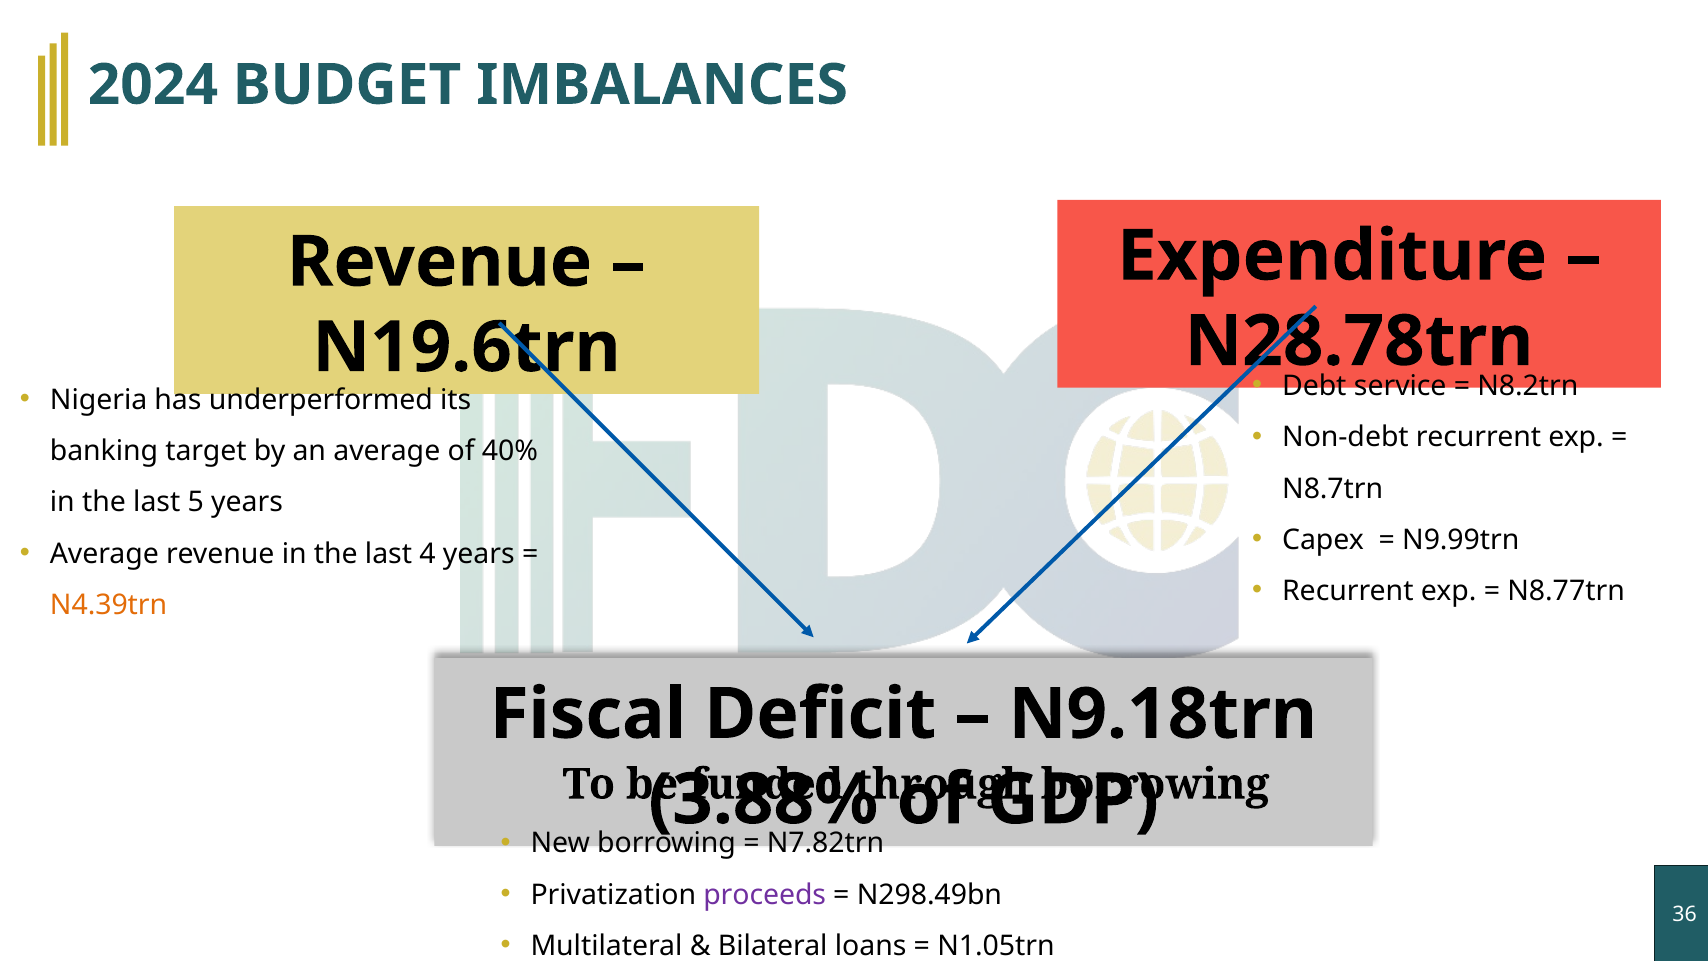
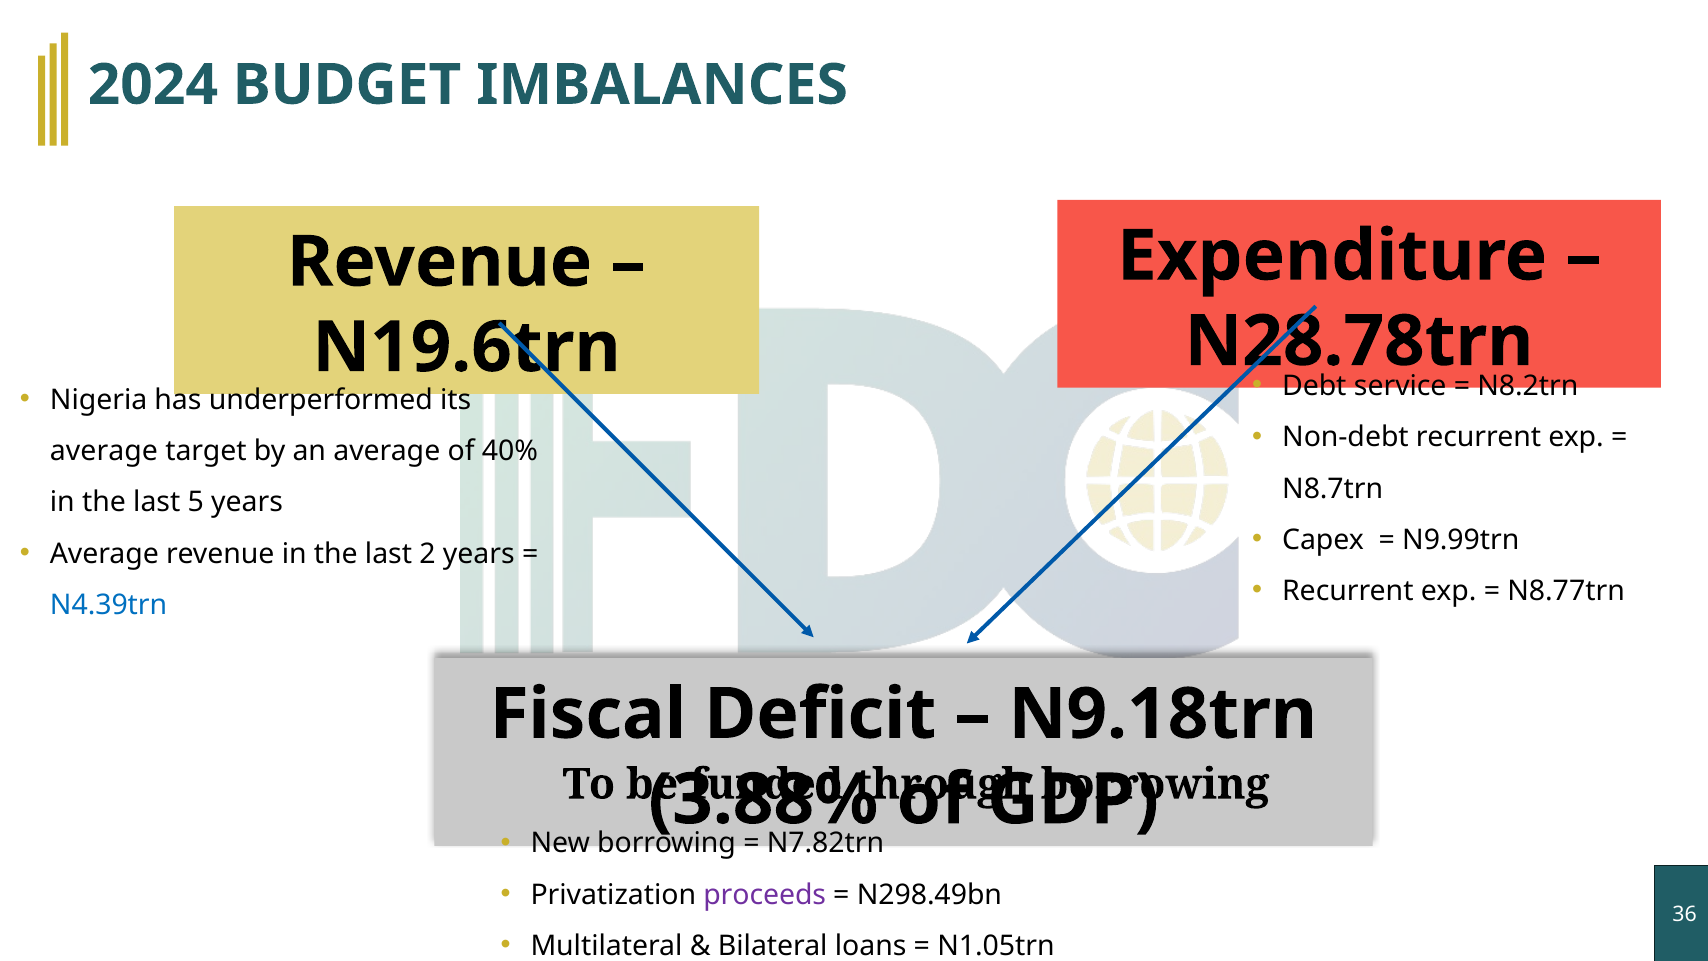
banking: banking -> average (104, 451)
4: 4 -> 2 (428, 554)
N4.39trn colour: orange -> blue (109, 605)
